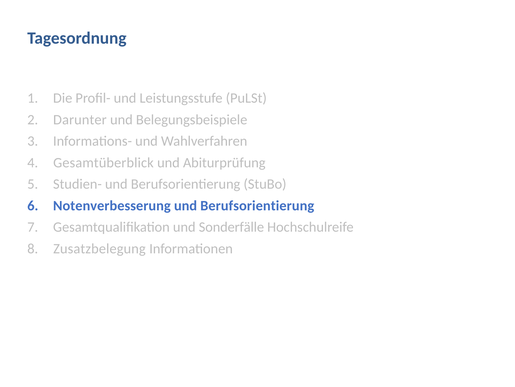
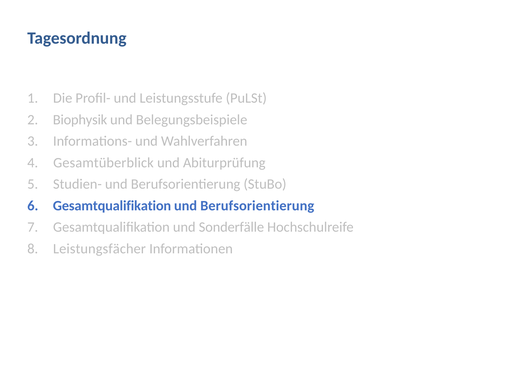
Darunter: Darunter -> Biophysik (80, 119)
Notenverbesserung: Notenverbesserung -> Gesamtqualifikation (112, 205)
Zusatzbelegung: Zusatzbelegung -> Leistungsfächer (99, 248)
